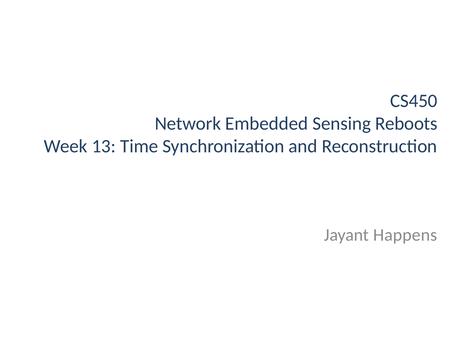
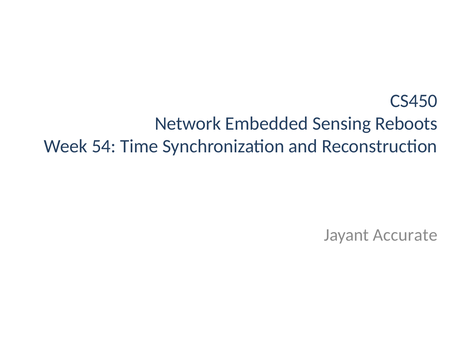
13: 13 -> 54 (104, 146)
Happens: Happens -> Accurate (405, 235)
